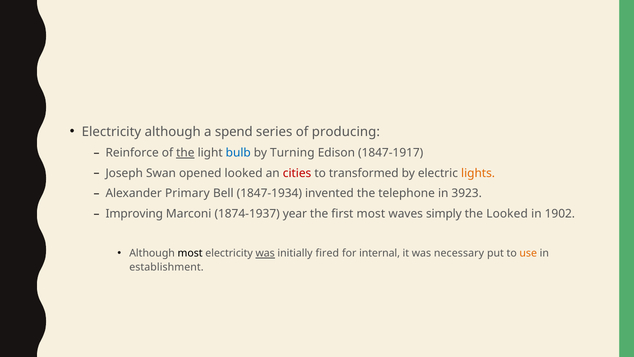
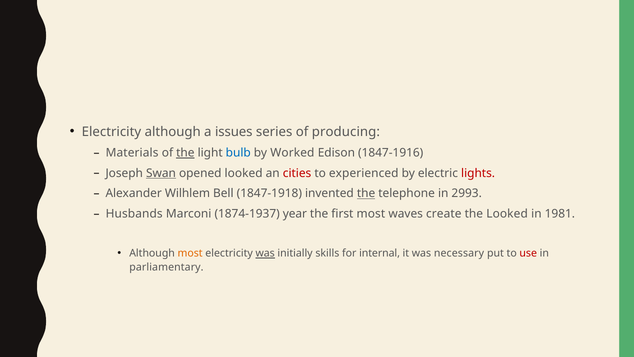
spend: spend -> issues (234, 132)
Reinforce: Reinforce -> Materials (132, 153)
Turning: Turning -> Worked (292, 153)
1847-1917: 1847-1917 -> 1847-1916 (391, 153)
Swan underline: none -> present (161, 173)
transformed: transformed -> experienced (364, 173)
lights colour: orange -> red (478, 173)
Primary: Primary -> Wilhlem (187, 193)
1847-1934: 1847-1934 -> 1847-1918 (269, 193)
the underline: none -> present (366, 193)
3923: 3923 -> 2993 (467, 193)
Improving: Improving -> Husbands (134, 214)
simply: simply -> create (444, 214)
1902: 1902 -> 1981 (560, 214)
most colour: black -> orange (190, 253)
fired: fired -> skills (327, 253)
use colour: orange -> red (528, 253)
establishment: establishment -> parliamentary (166, 267)
